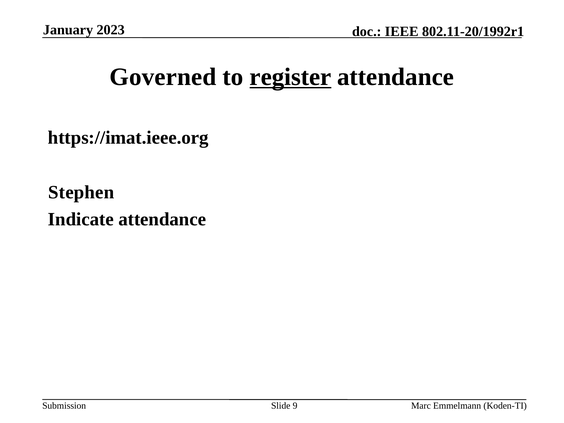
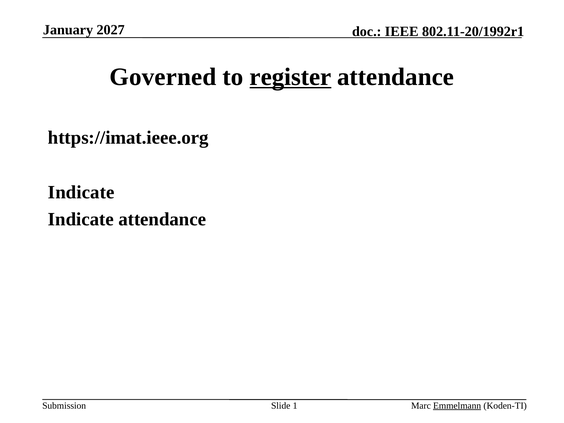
2023: 2023 -> 2027 (111, 30)
Stephen: Stephen -> Indicate (81, 192)
9: 9 -> 1 (295, 406)
Emmelmann underline: none -> present (457, 406)
